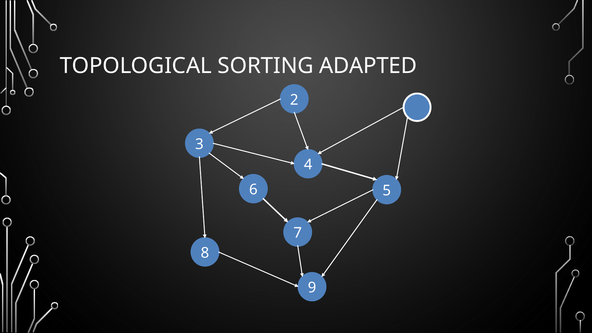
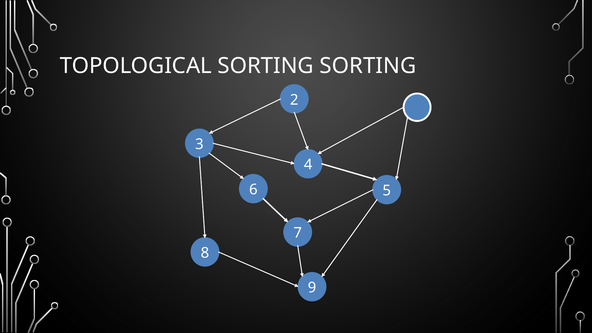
SORTING ADAPTED: ADAPTED -> SORTING (368, 66)
